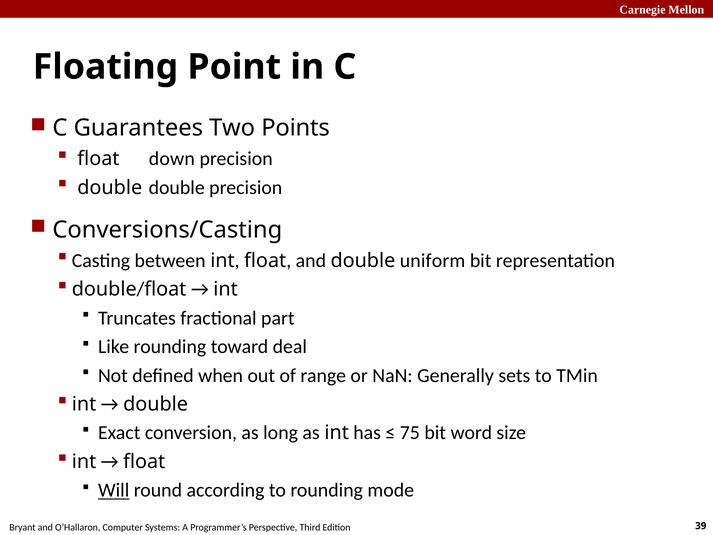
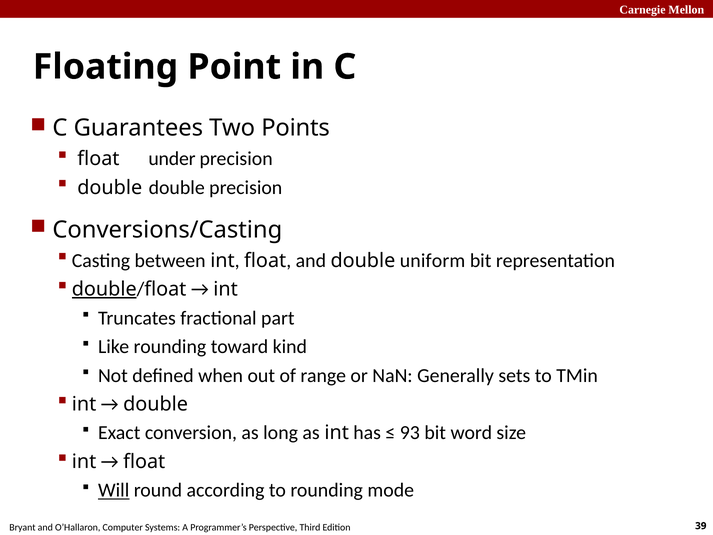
down: down -> under (172, 159)
double underline: none -> present (104, 289)
deal: deal -> kind (290, 347)
75: 75 -> 93 (410, 433)
